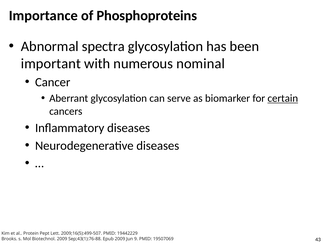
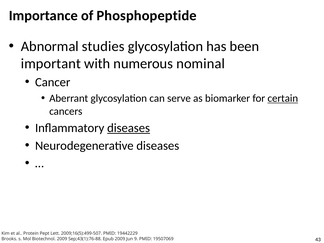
Phosphoproteins: Phosphoproteins -> Phosphopeptide (147, 16)
spectra: spectra -> studies (103, 46)
diseases underline: none -> present (129, 128)
